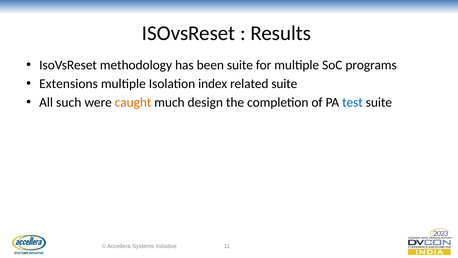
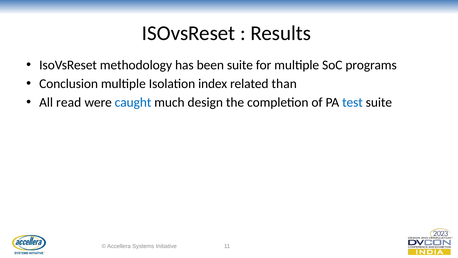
Extensions: Extensions -> Conclusion (69, 84)
related suite: suite -> than (284, 84)
such: such -> read (69, 102)
caught colour: orange -> blue (133, 102)
